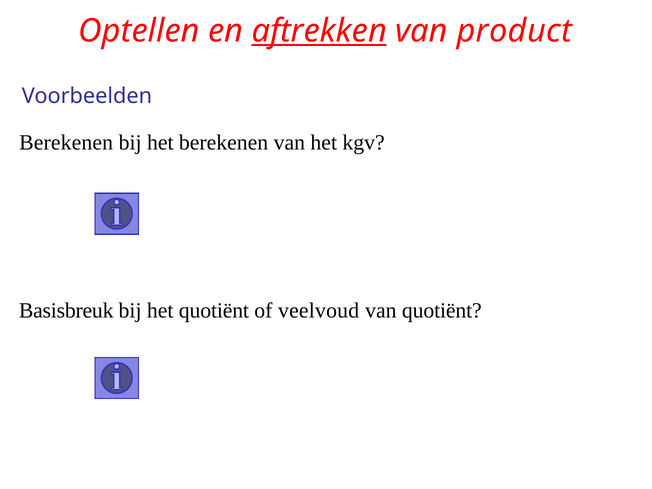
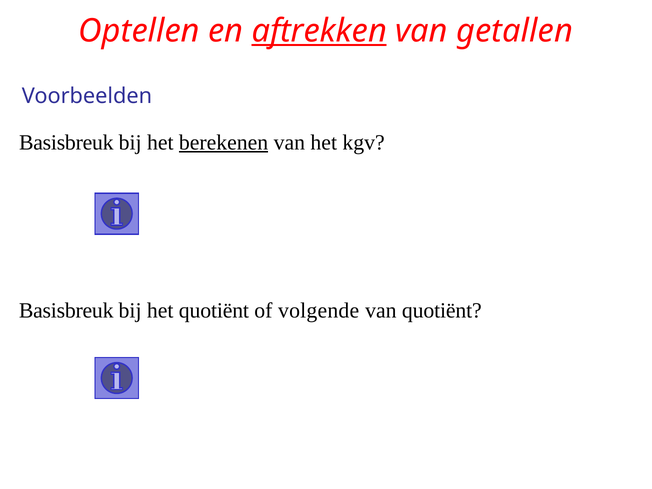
product: product -> getallen (515, 31)
Berekenen: Berekenen -> Basisbreuk (66, 142)
berekenen underline: none -> present (224, 142)
veelvoud: veelvoud -> volgende (319, 311)
